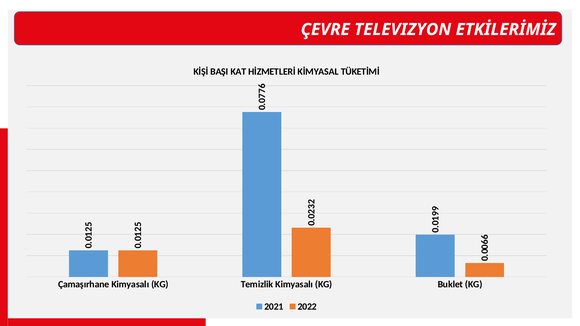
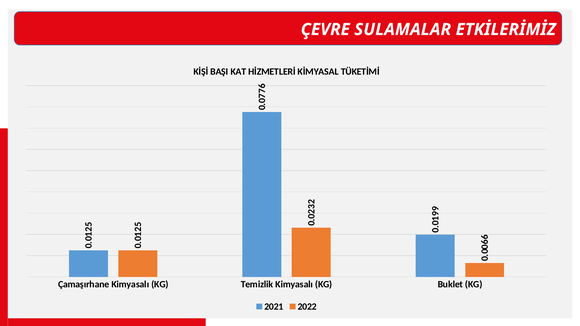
TELEVIZYON: TELEVIZYON -> SULAMALAR (403, 30)
